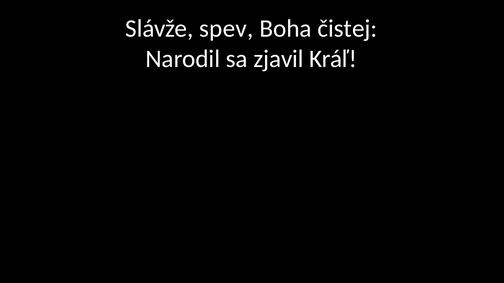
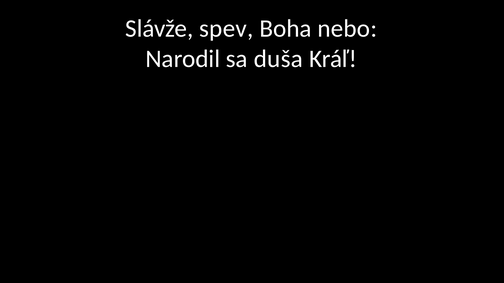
čistej: čistej -> nebo (347, 29)
zjavil: zjavil -> duša (278, 59)
